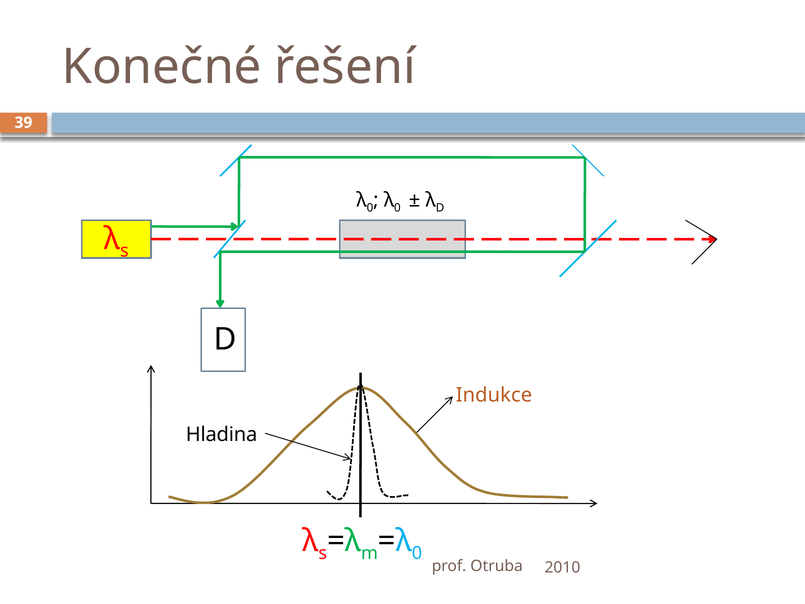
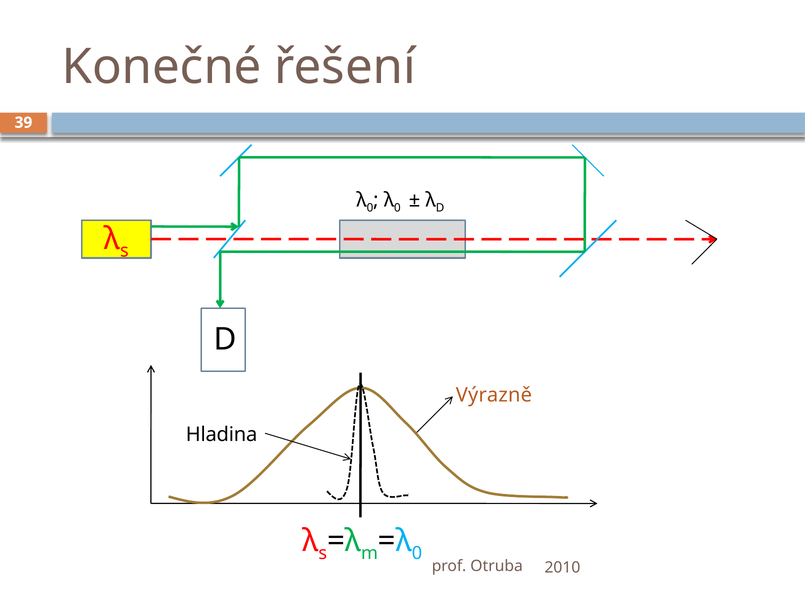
Indukce: Indukce -> Výrazně (494, 395)
